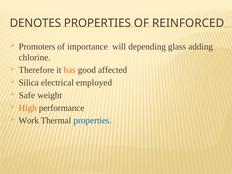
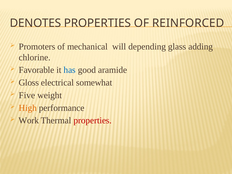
importance: importance -> mechanical (87, 47)
Therefore: Therefore -> Favorable (36, 70)
has colour: orange -> blue (70, 70)
affected: affected -> aramide (113, 70)
Silica: Silica -> Gloss (29, 83)
employed: employed -> somewhat (94, 83)
Safe: Safe -> Five (27, 95)
properties colour: blue -> red (93, 120)
